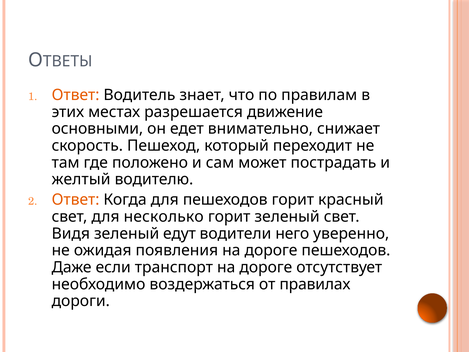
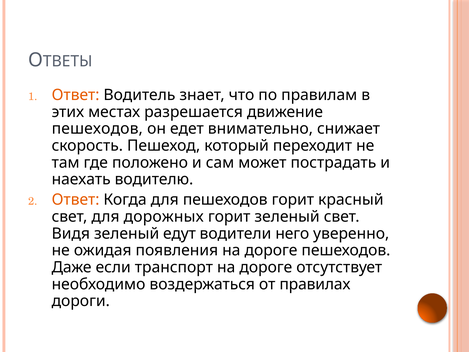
основными: основными -> пешеходов (97, 129)
желтый: желтый -> наехать (81, 179)
несколько: несколько -> дорожных (164, 217)
